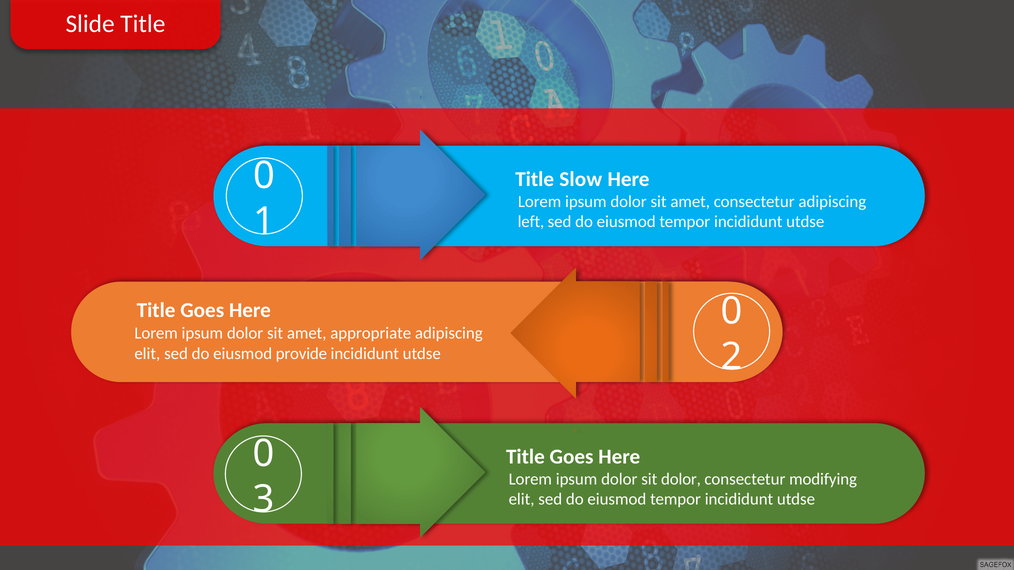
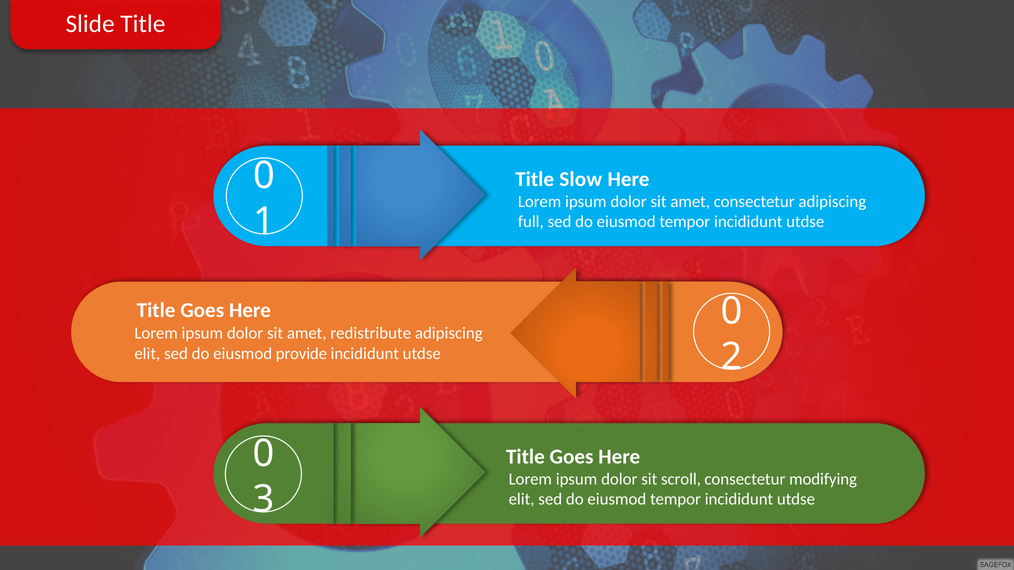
left: left -> full (531, 222)
appropriate: appropriate -> redistribute (371, 333)
sit dolor: dolor -> scroll (681, 479)
